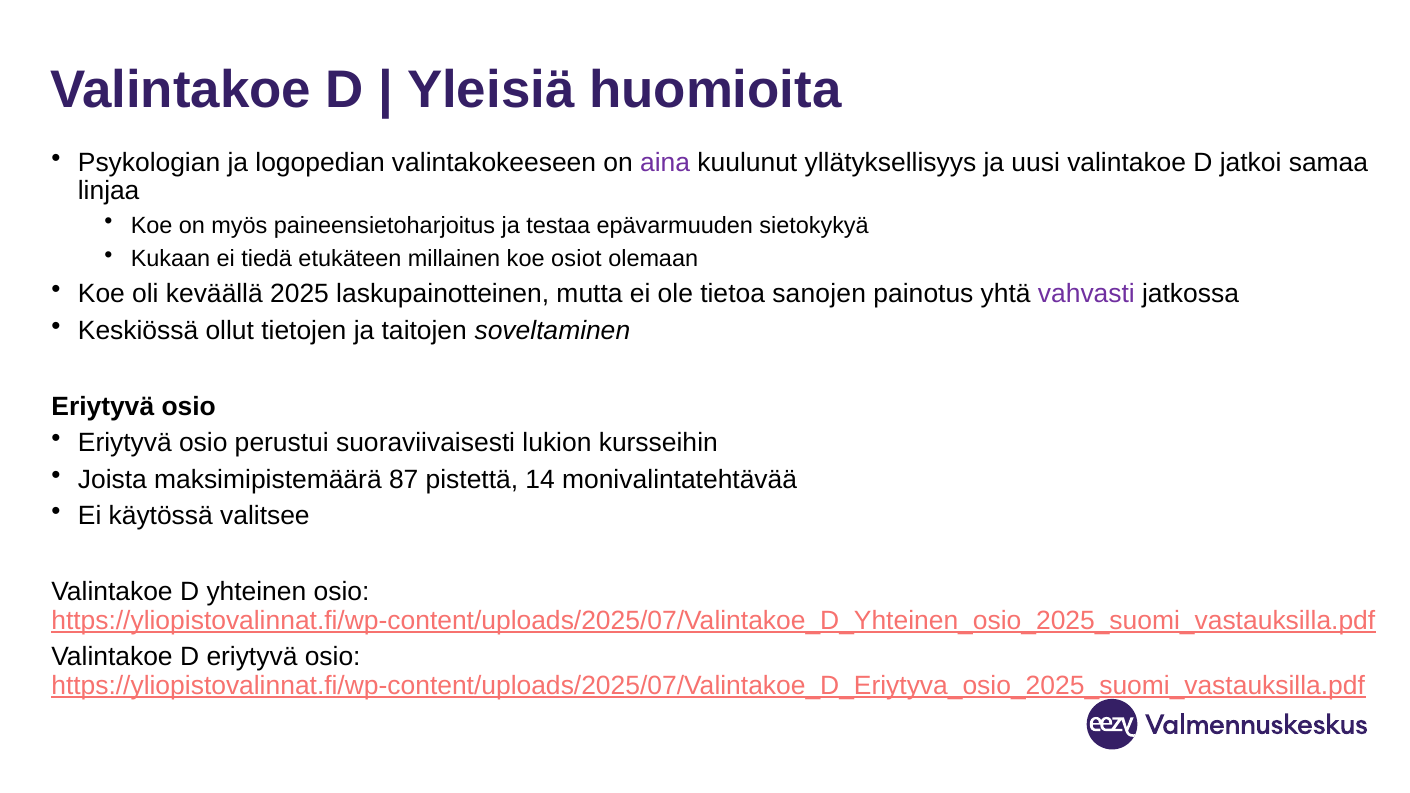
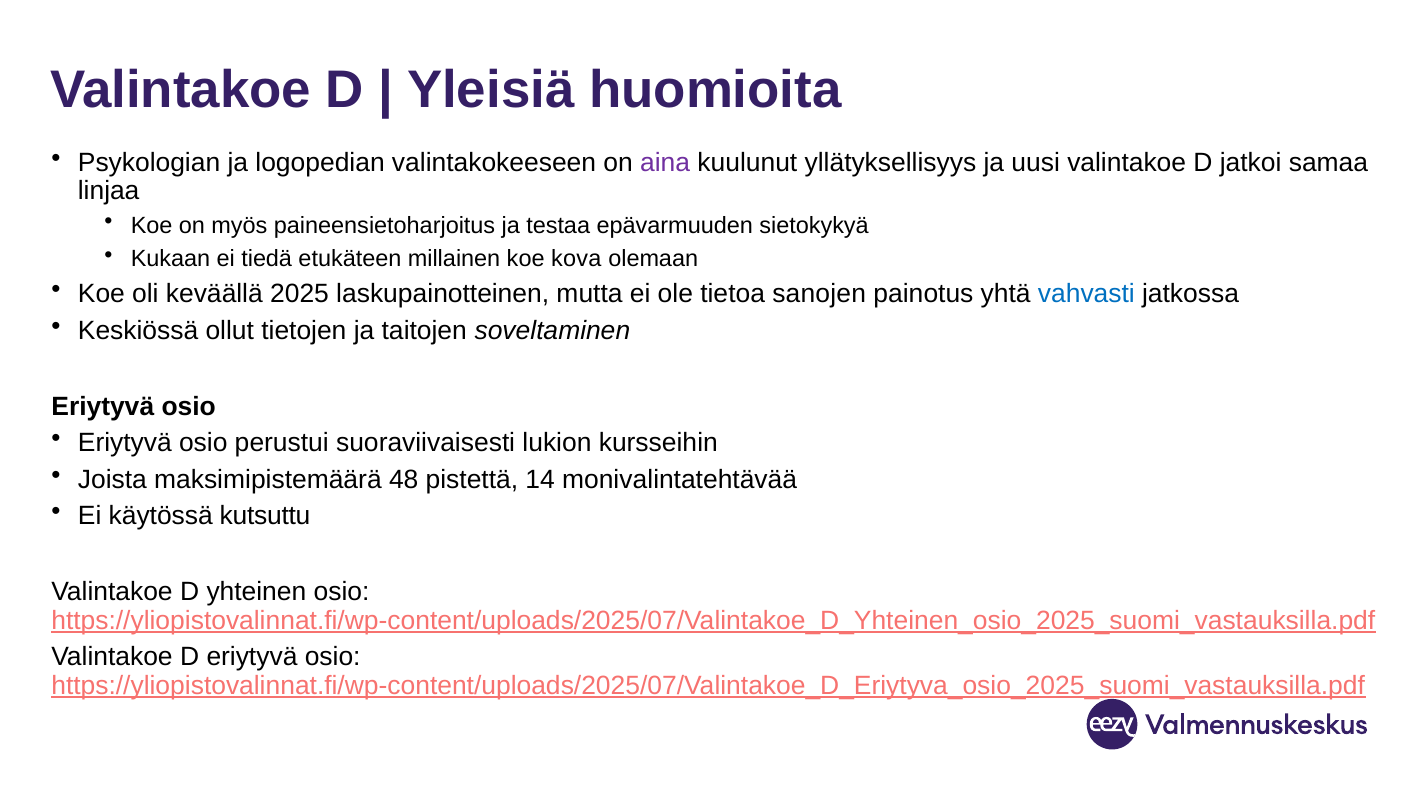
osiot: osiot -> kova (576, 259)
vahvasti colour: purple -> blue (1086, 294)
87: 87 -> 48 (404, 479)
valitsee: valitsee -> kutsuttu (265, 516)
